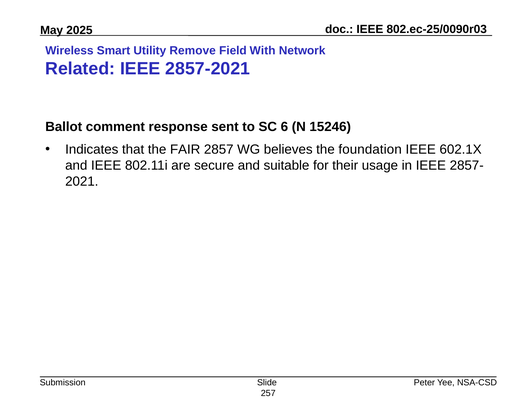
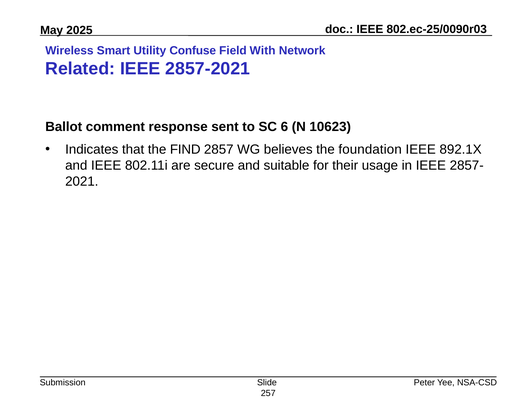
Remove: Remove -> Confuse (193, 50)
15246: 15246 -> 10623 (330, 127)
FAIR: FAIR -> FIND (185, 149)
602.1X: 602.1X -> 892.1X (461, 149)
